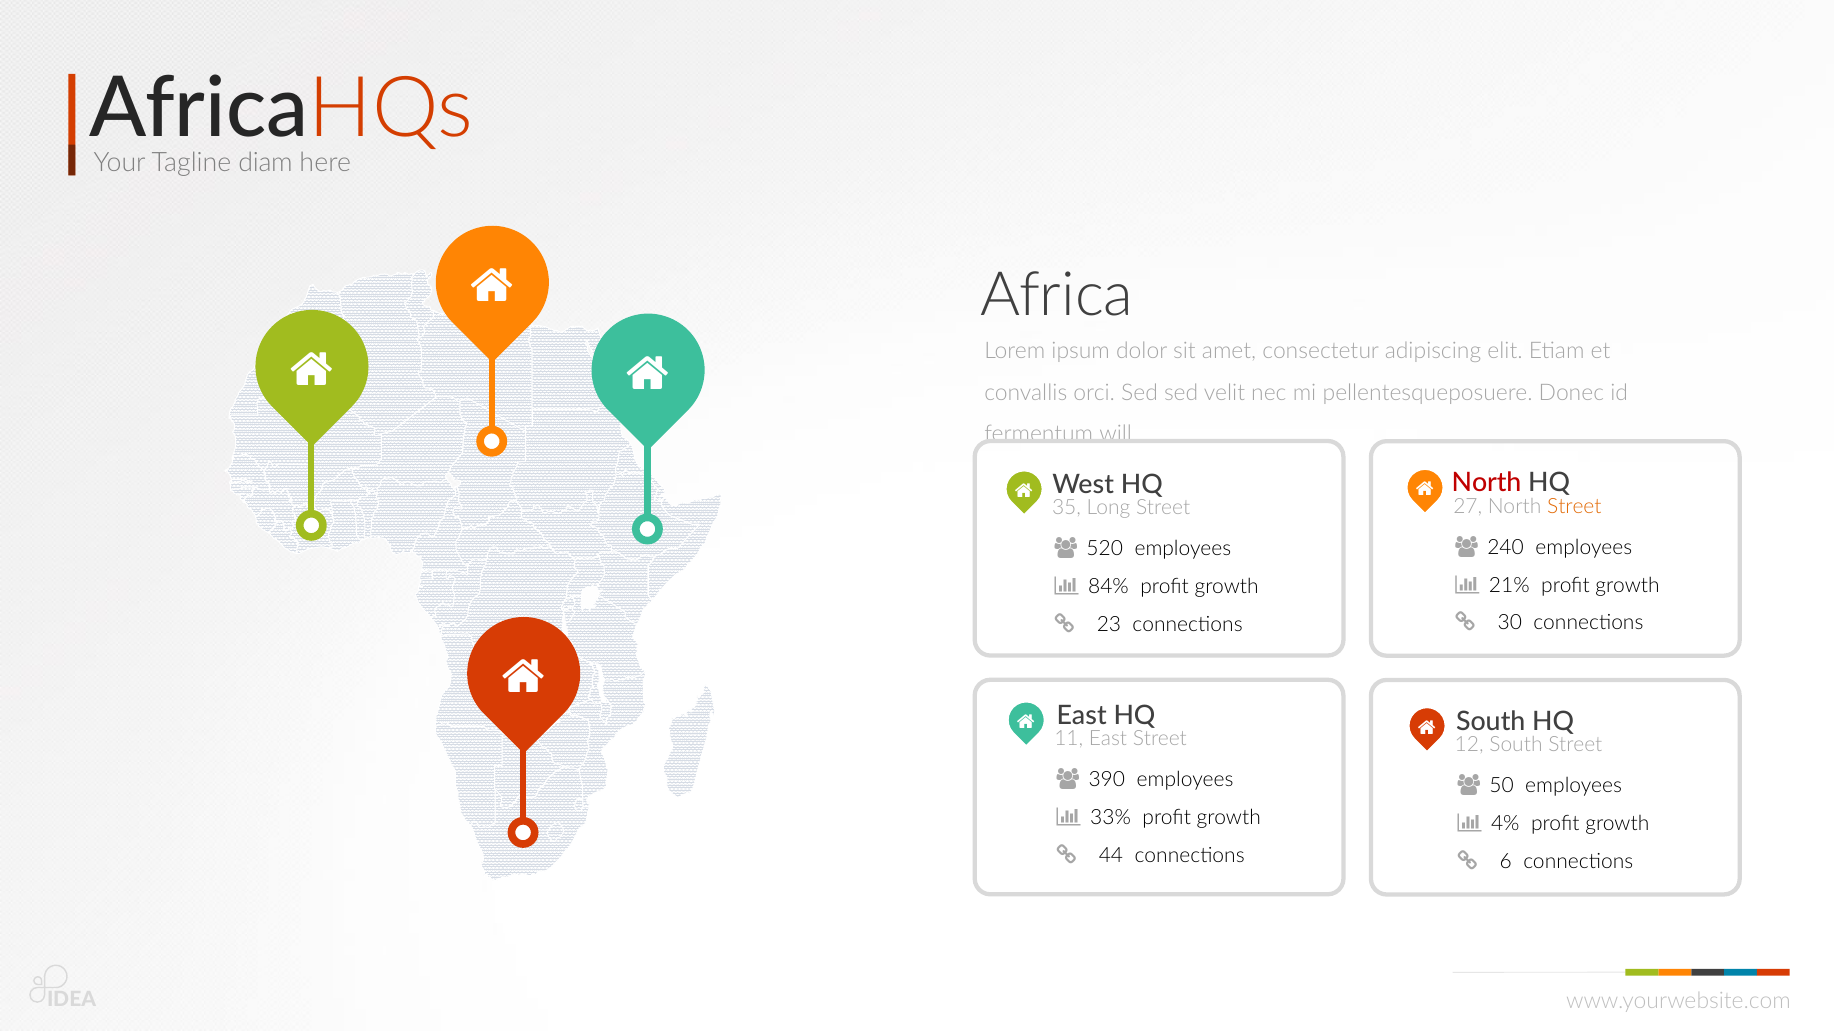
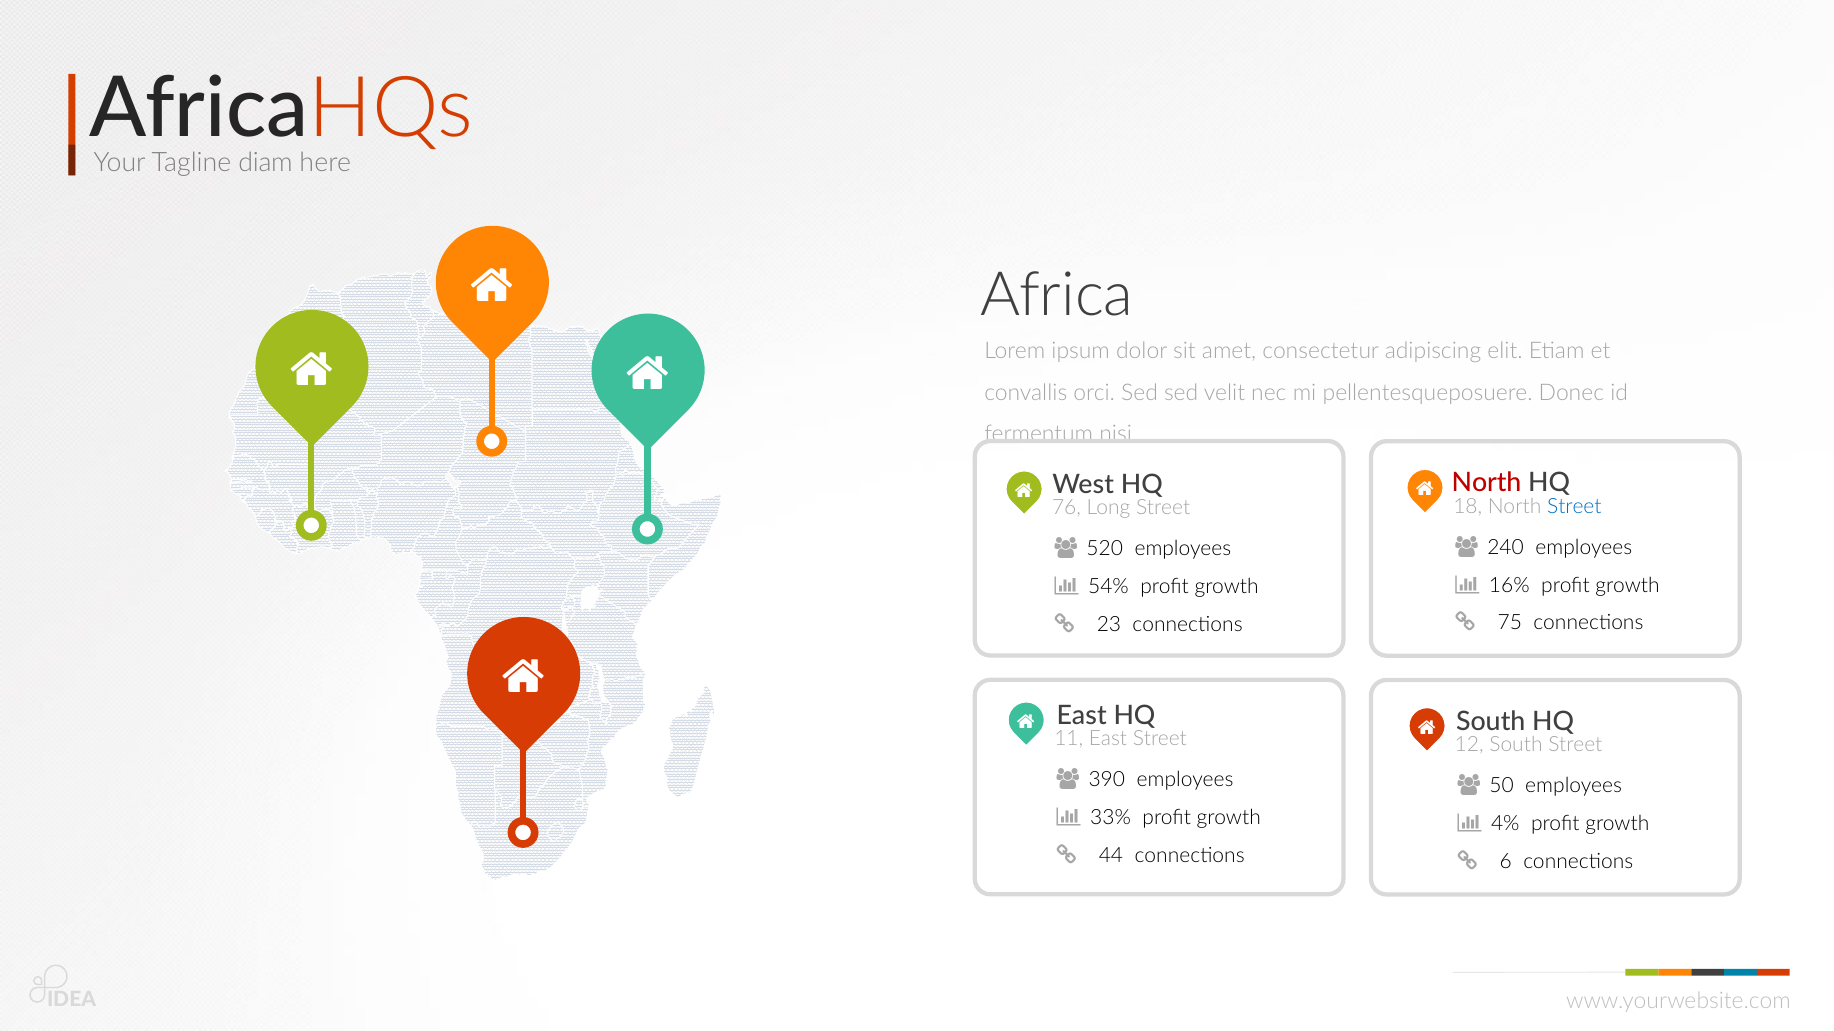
will: will -> nisi (1118, 434)
27: 27 -> 18 (1468, 507)
Street colour: orange -> blue (1574, 507)
35: 35 -> 76 (1067, 508)
21%: 21% -> 16% (1509, 586)
84%: 84% -> 54% (1108, 587)
30: 30 -> 75 (1510, 623)
